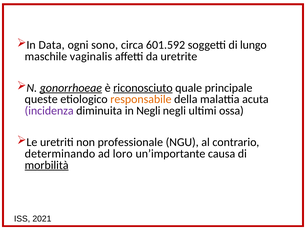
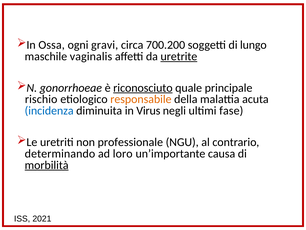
Data: Data -> Ossa (52, 45)
sono: sono -> gravi (105, 45)
601.592: 601.592 -> 700.200 (166, 45)
uretrite underline: none -> present (179, 56)
gonorrhoeae underline: present -> none (71, 88)
queste: queste -> rischio (41, 99)
incidenza colour: purple -> blue (49, 110)
in Negli: Negli -> Virus (148, 110)
ossa: ossa -> fase (231, 110)
